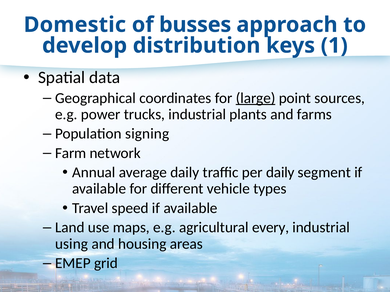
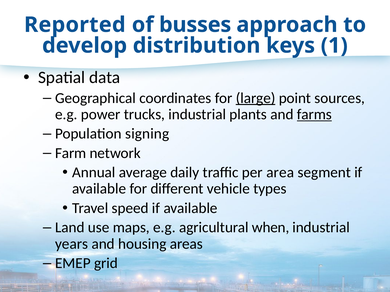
Domestic: Domestic -> Reported (75, 25)
farms underline: none -> present (314, 115)
per daily: daily -> area (280, 173)
every: every -> when (271, 228)
using: using -> years (72, 244)
